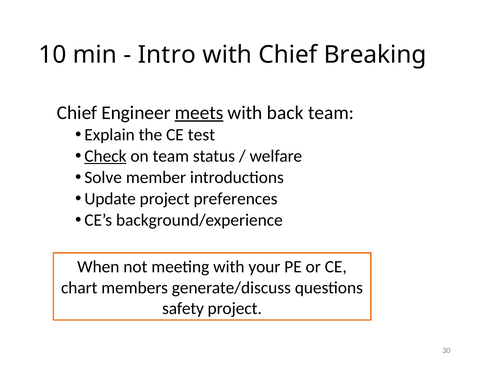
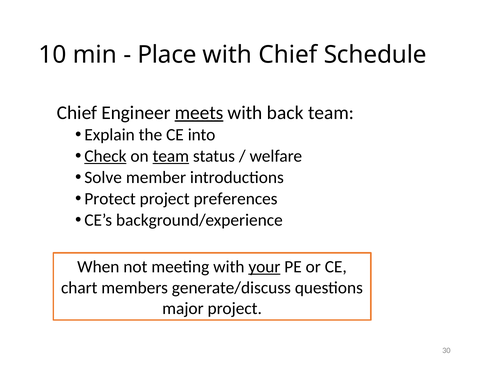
Intro: Intro -> Place (167, 55)
Breaking: Breaking -> Schedule (375, 55)
test: test -> into (202, 135)
team underline: none -> present (171, 156)
Update: Update -> Protect (110, 199)
your underline: none -> present (264, 267)
safety: safety -> major (183, 308)
